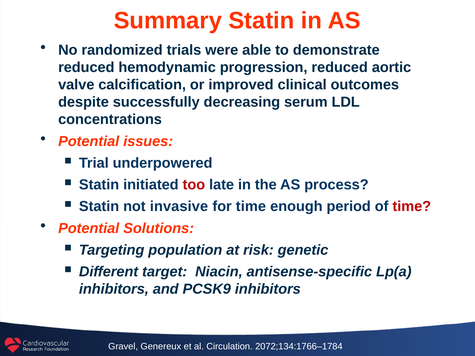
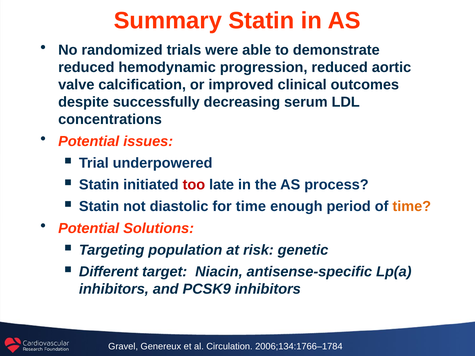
invasive: invasive -> diastolic (179, 207)
time colour: red -> orange (412, 207)
2072;134:1766–1784: 2072;134:1766–1784 -> 2006;134:1766–1784 (299, 347)
